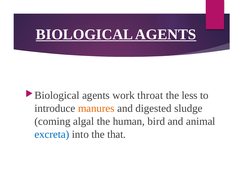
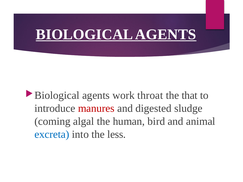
less: less -> that (190, 96)
manures colour: orange -> red (96, 109)
that: that -> less (117, 134)
